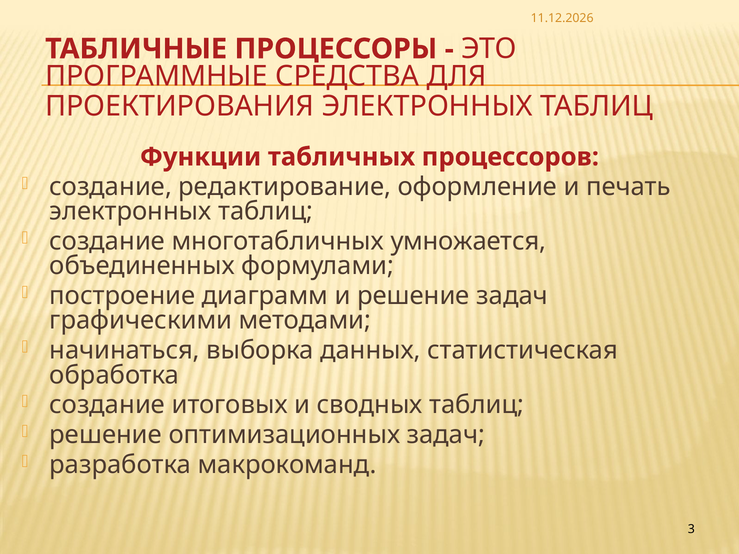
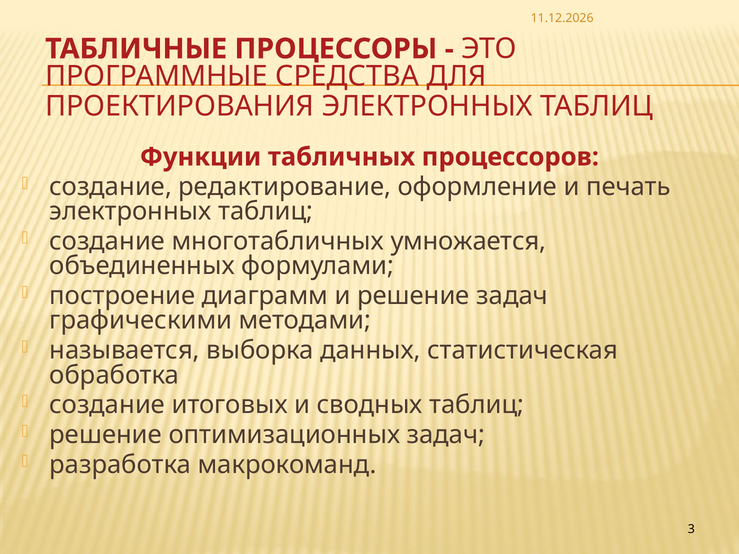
начинаться: начинаться -> называется (125, 351)
